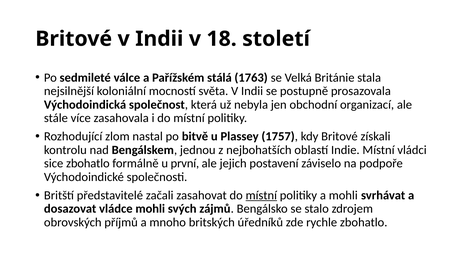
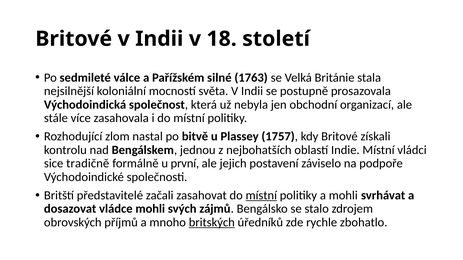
stálá: stálá -> silné (219, 78)
sice zbohatlo: zbohatlo -> tradičně (88, 164)
britských underline: none -> present (212, 223)
